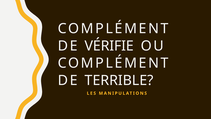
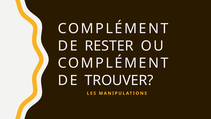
VÉRIFIE: VÉRIFIE -> RESTER (109, 46)
TERRIBLE: TERRIBLE -> TROUVER (119, 80)
